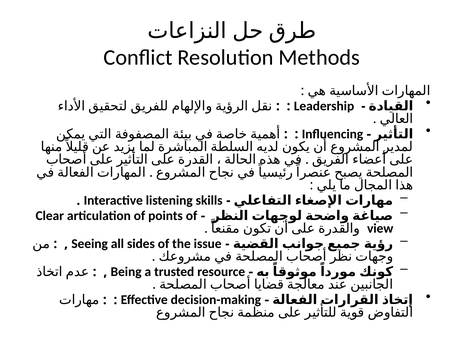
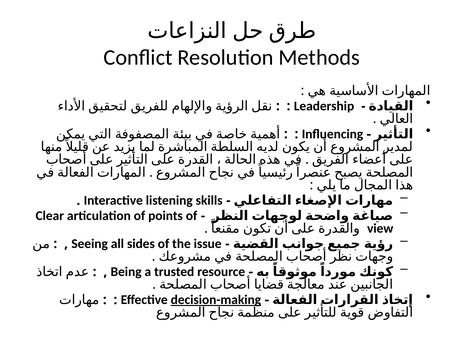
decision-making underline: none -> present (216, 300)
